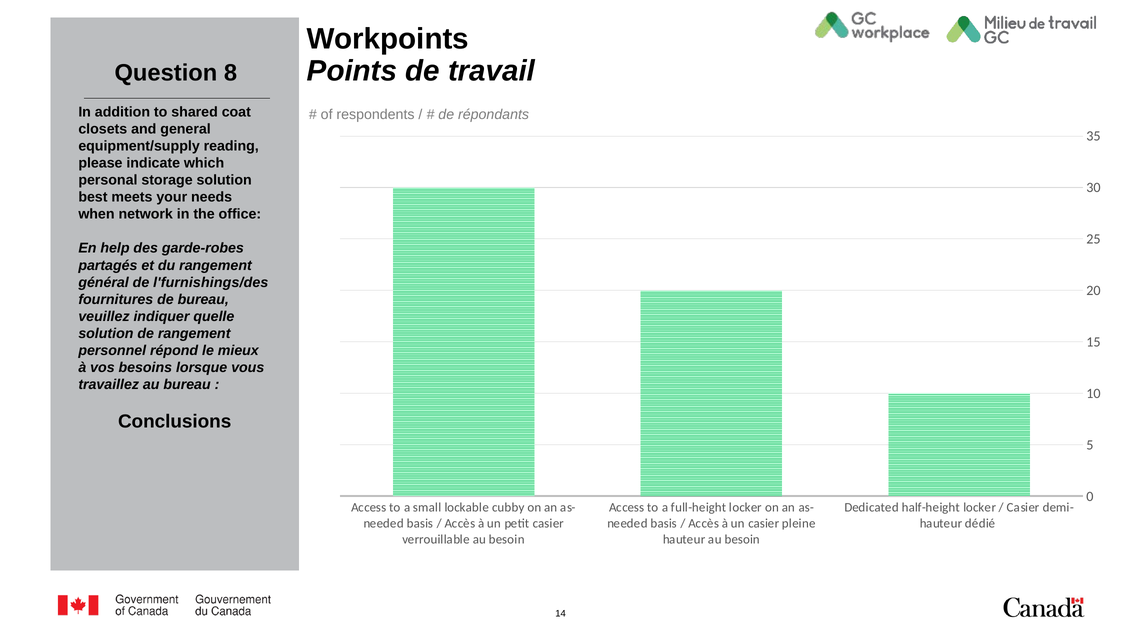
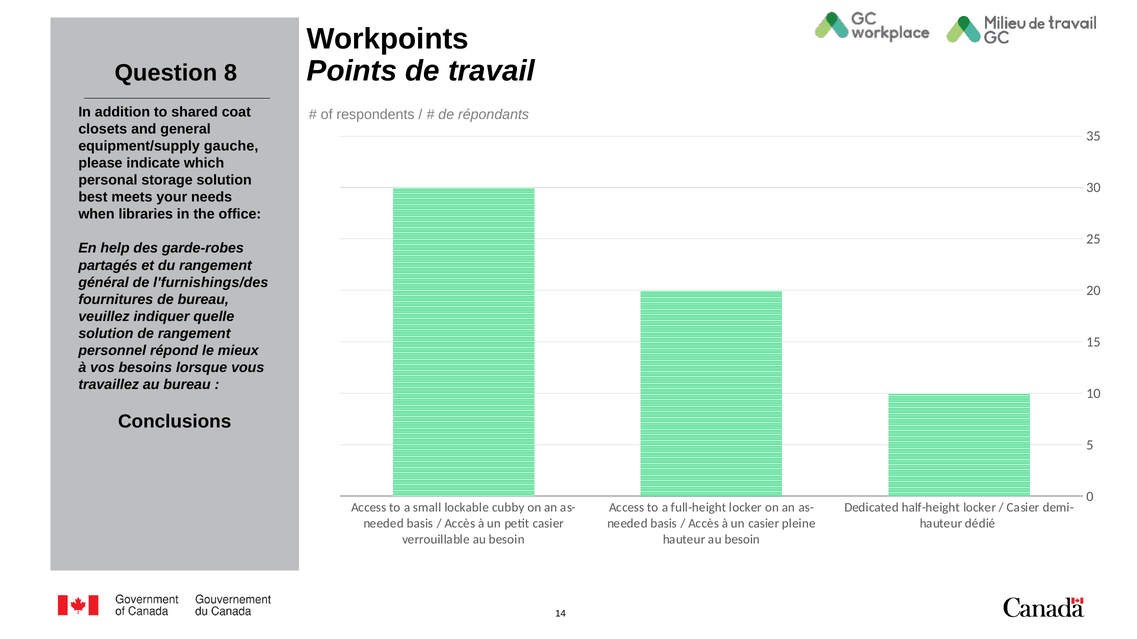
reading: reading -> gauche (231, 146)
network: network -> libraries (146, 214)
